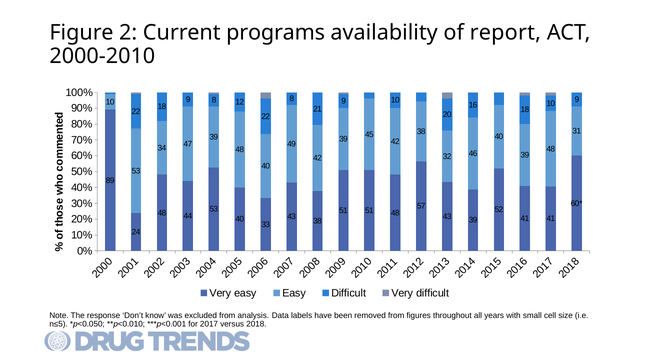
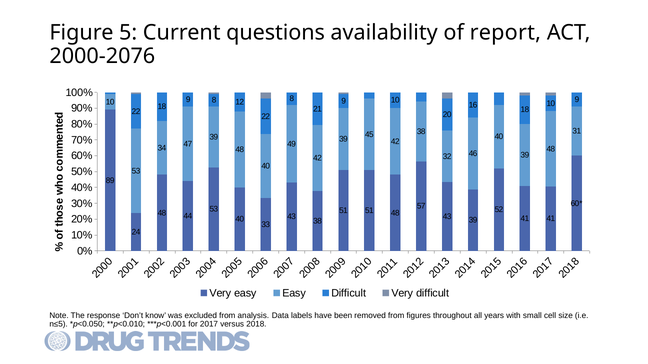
Figure 2: 2 -> 5 (128, 33)
programs: programs -> questions (276, 33)
2000-2010: 2000-2010 -> 2000-2076 (102, 56)
